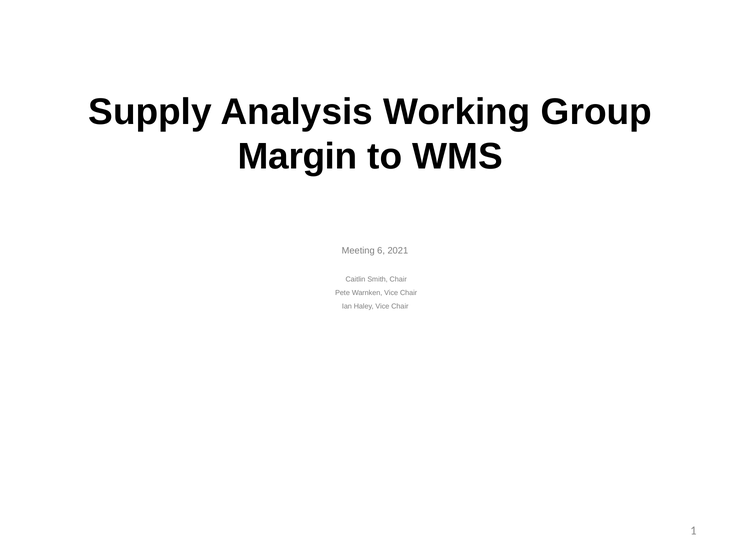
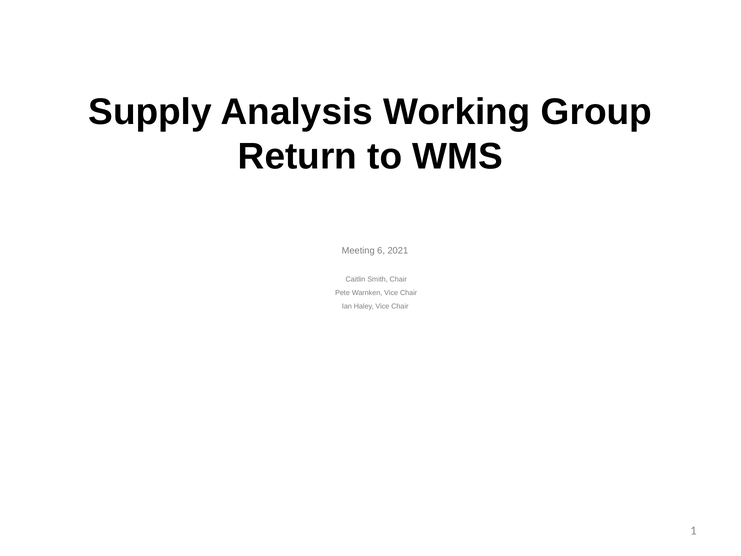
Margin: Margin -> Return (297, 156)
